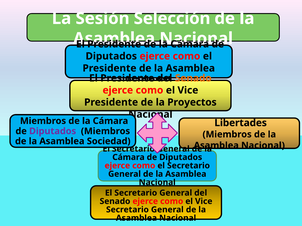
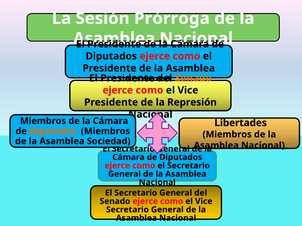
Selección: Selección -> Prórroga (172, 19)
Proyectos: Proyectos -> Represión (192, 102)
Diputados colour: purple -> orange (53, 131)
